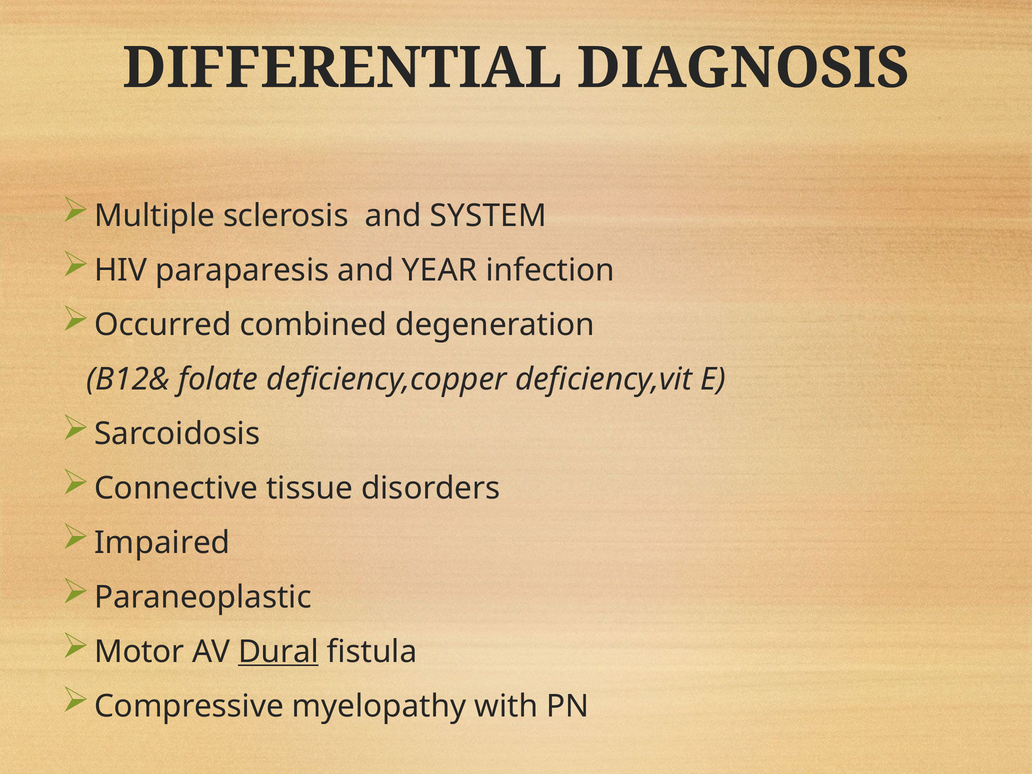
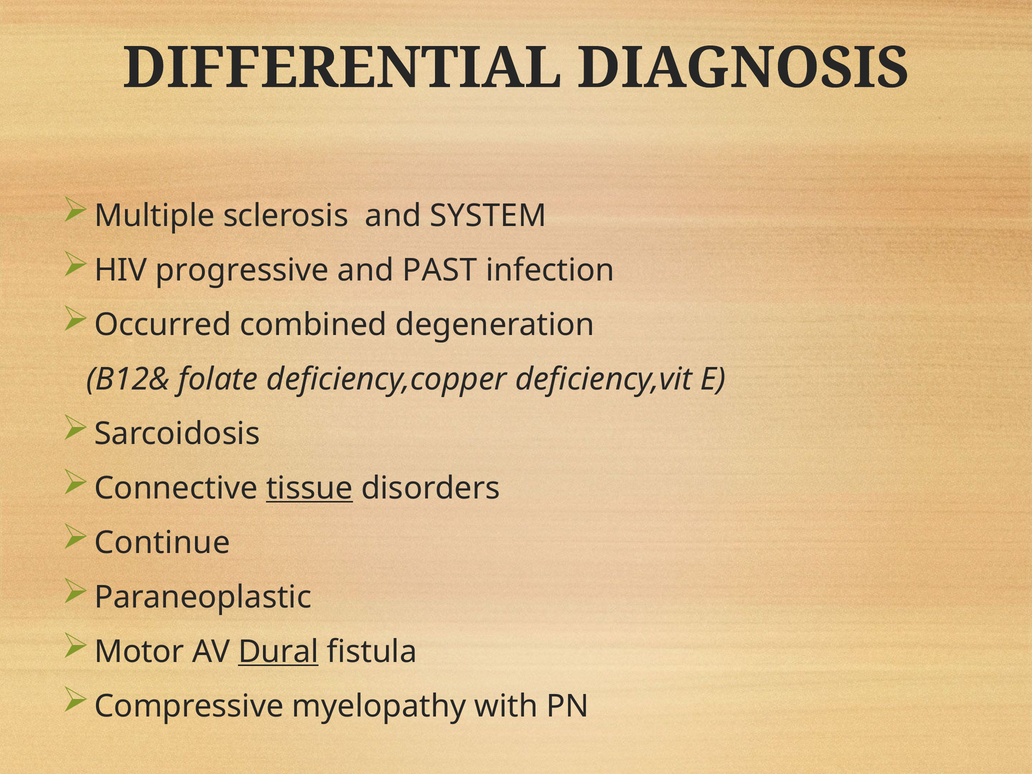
paraparesis: paraparesis -> progressive (242, 270)
YEAR: YEAR -> PAST (440, 270)
tissue underline: none -> present (309, 488)
Impaired: Impaired -> Continue (162, 543)
